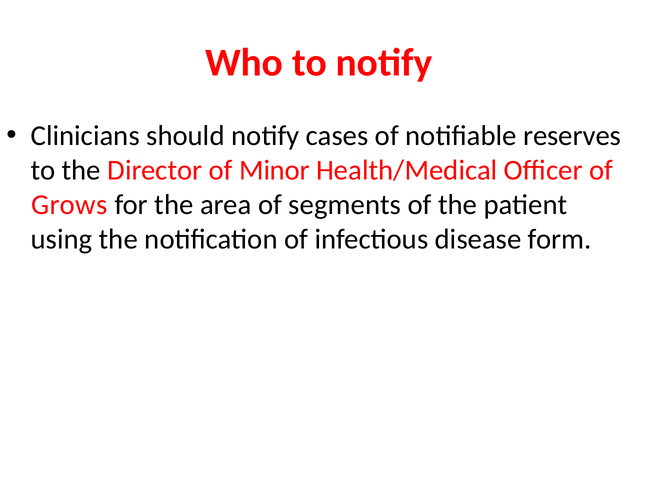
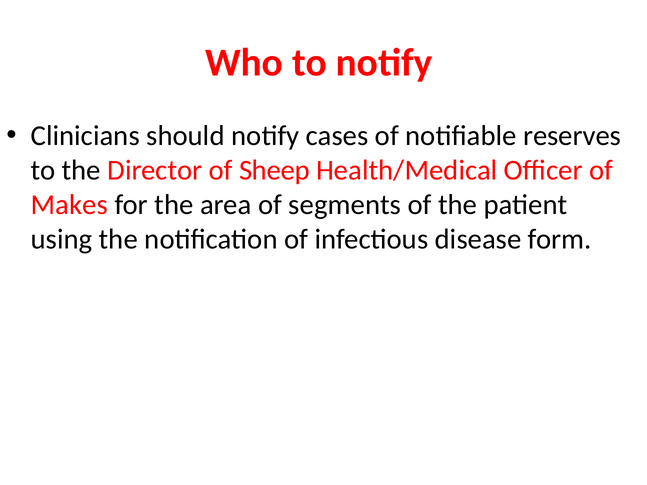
Minor: Minor -> Sheep (274, 170)
Grows: Grows -> Makes (69, 205)
